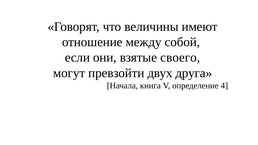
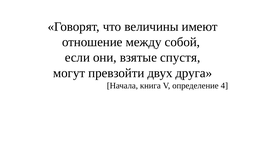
своего: своего -> спустя (180, 58)
